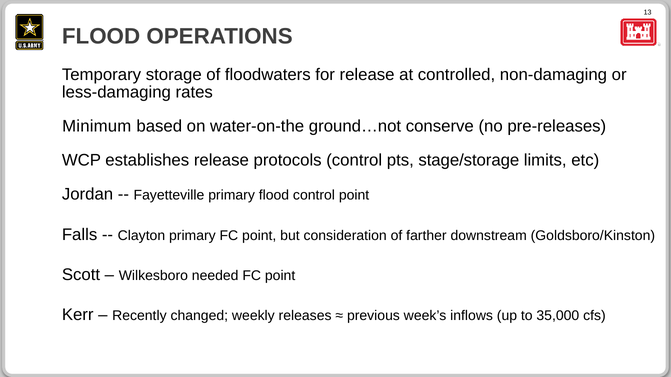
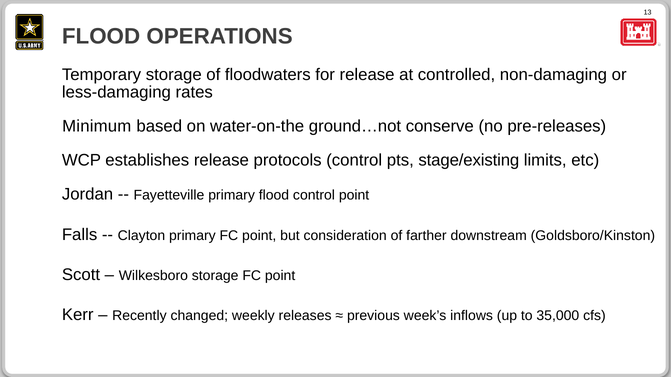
stage/storage: stage/storage -> stage/existing (469, 160)
Wilkesboro needed: needed -> storage (215, 276)
